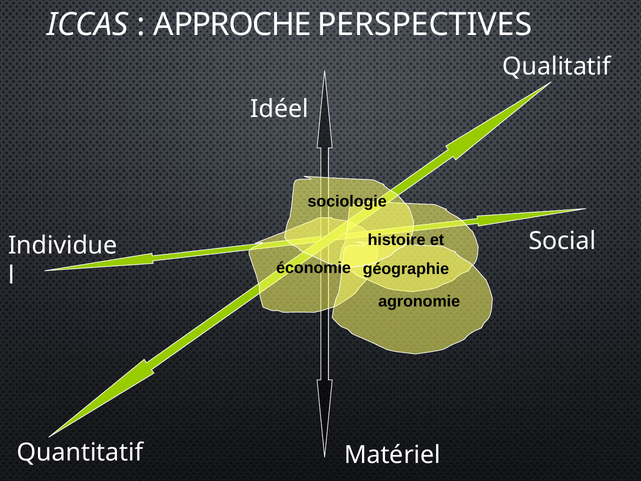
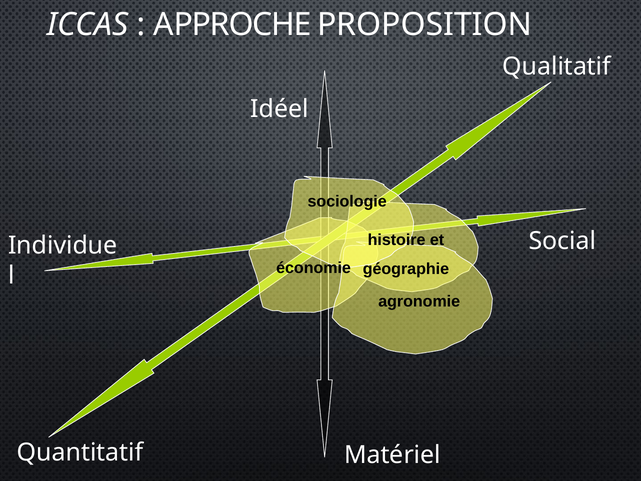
PERSPECTIVES: PERSPECTIVES -> PROPOSITION (425, 25)
